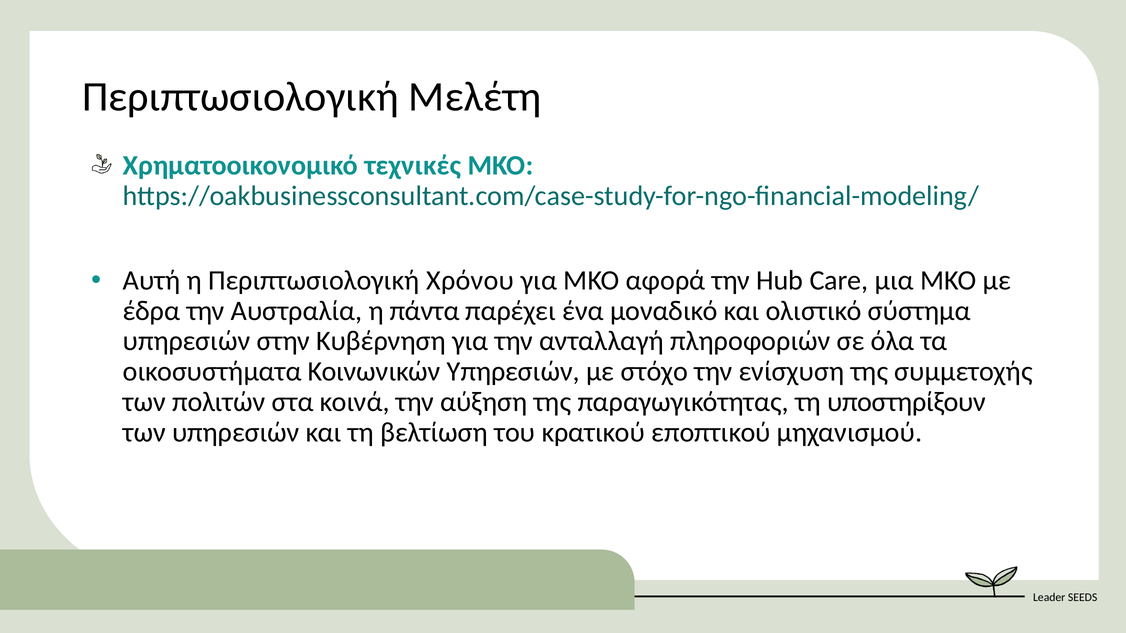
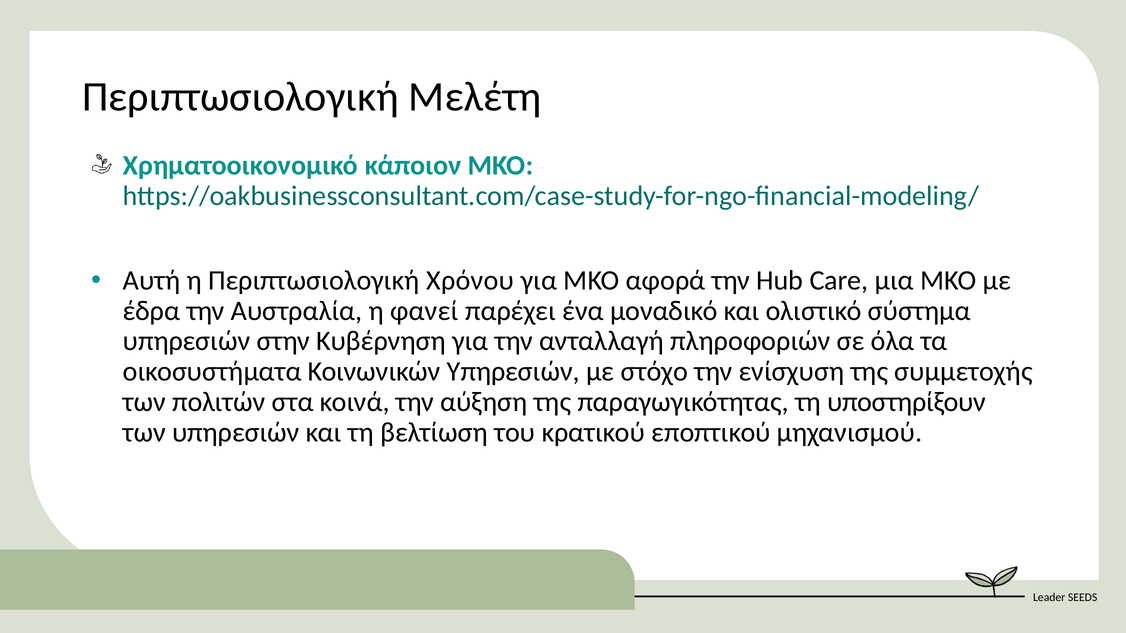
τεχνικές: τεχνικές -> κάποιον (413, 165)
πάντα: πάντα -> φανεί (424, 311)
